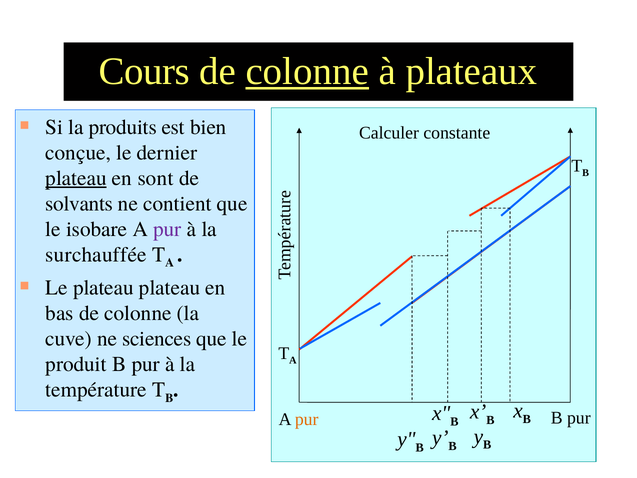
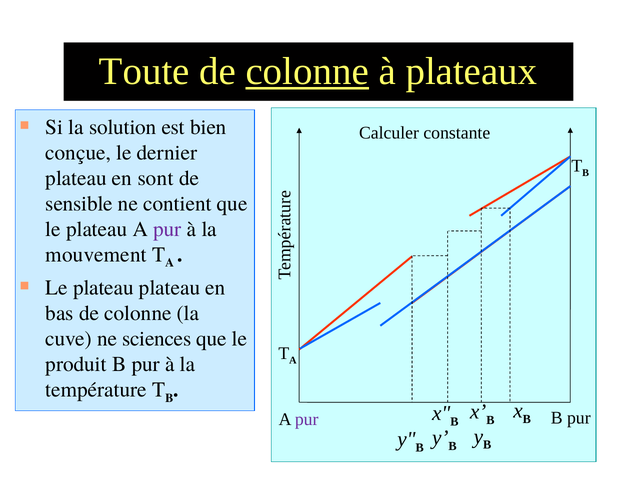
Cours: Cours -> Toute (144, 71)
produits: produits -> solution (123, 127)
plateau underline: present -> none (76, 178)
solvants: solvants -> sensible (79, 203)
isobare: isobare -> plateau (97, 229)
surchauffée: surchauffée -> mouvement (96, 254)
pur colour: orange -> purple (307, 419)
